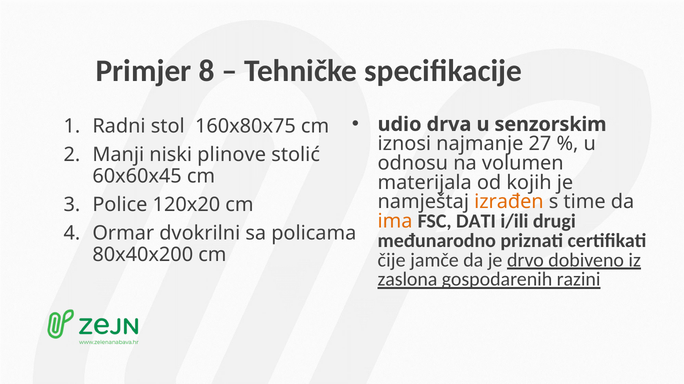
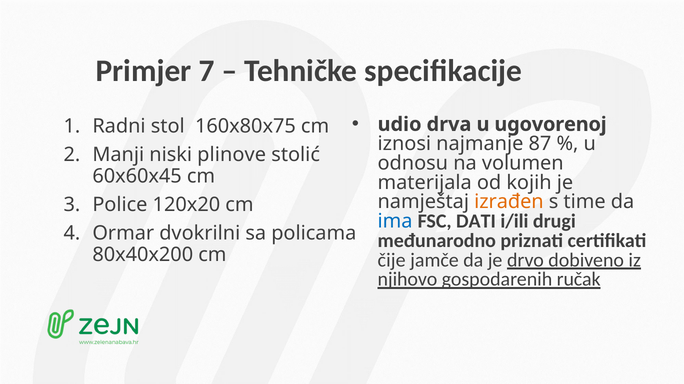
8: 8 -> 7 (207, 71)
senzorskim: senzorskim -> ugovorenoj (551, 125)
27: 27 -> 87 (540, 144)
ima colour: orange -> blue (395, 222)
zaslona: zaslona -> njihovo (407, 280)
razini: razini -> ručak (579, 280)
